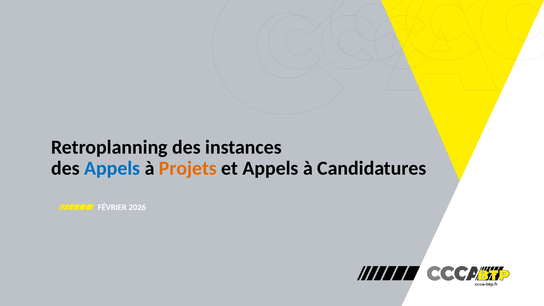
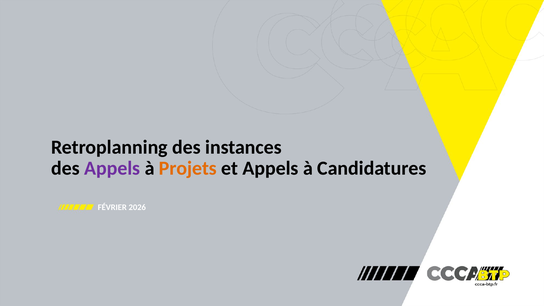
Appels colour: blue -> purple (112, 168)
